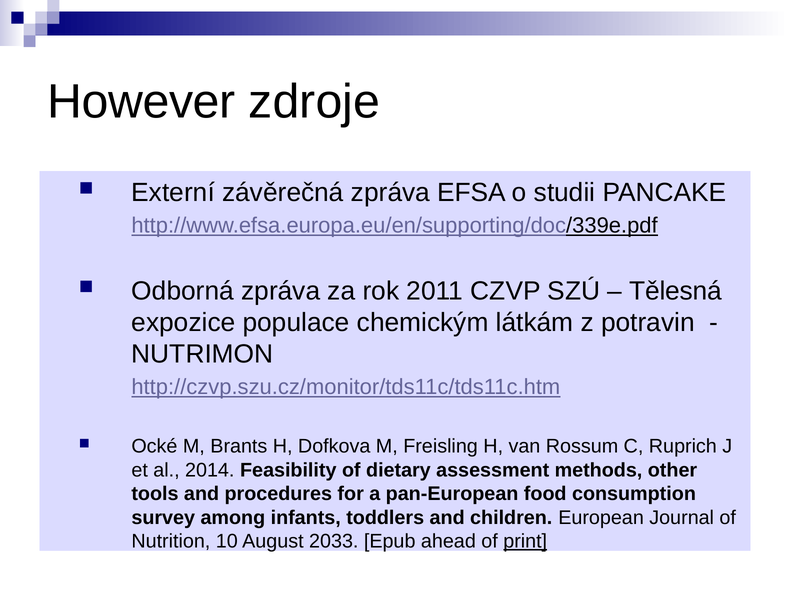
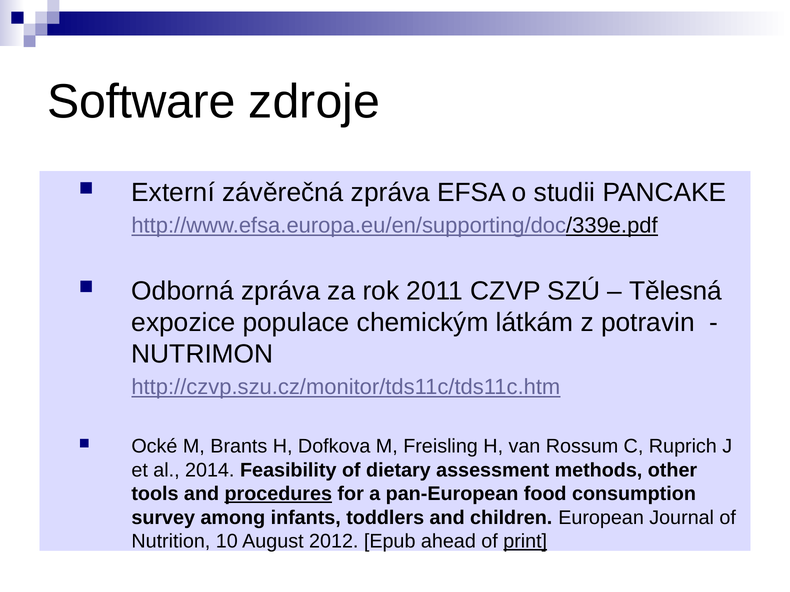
However: However -> Software (141, 102)
procedures underline: none -> present (278, 494)
2033: 2033 -> 2012 (334, 542)
